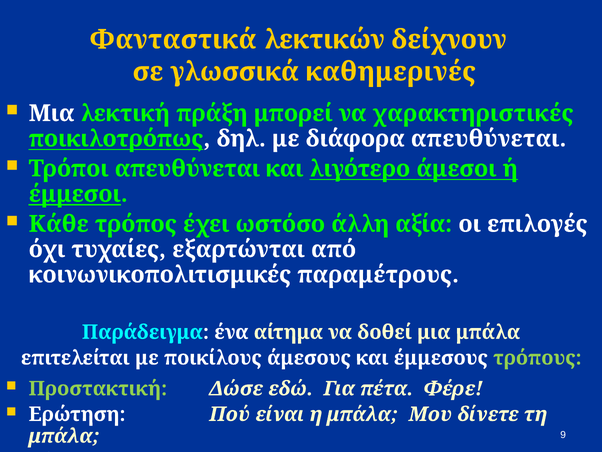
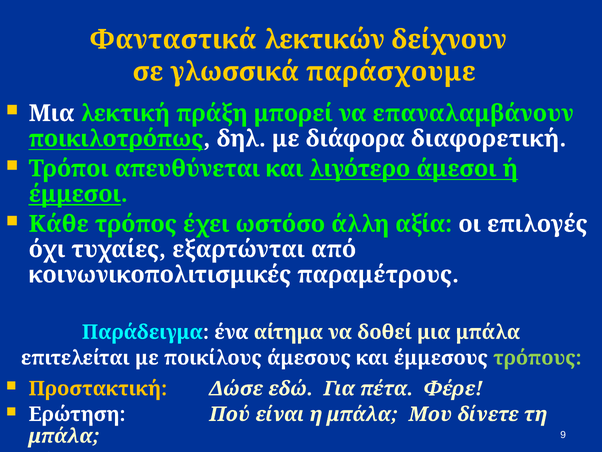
καθημερινές: καθημερινές -> παράσχουμε (391, 72)
χαρακτηριστικές: χαρακτηριστικές -> επαναλαμβάνουν (473, 113)
διάφορα απευθύνεται: απευθύνεται -> διαφορετική (489, 139)
Προστακτική colour: light green -> yellow (98, 388)
